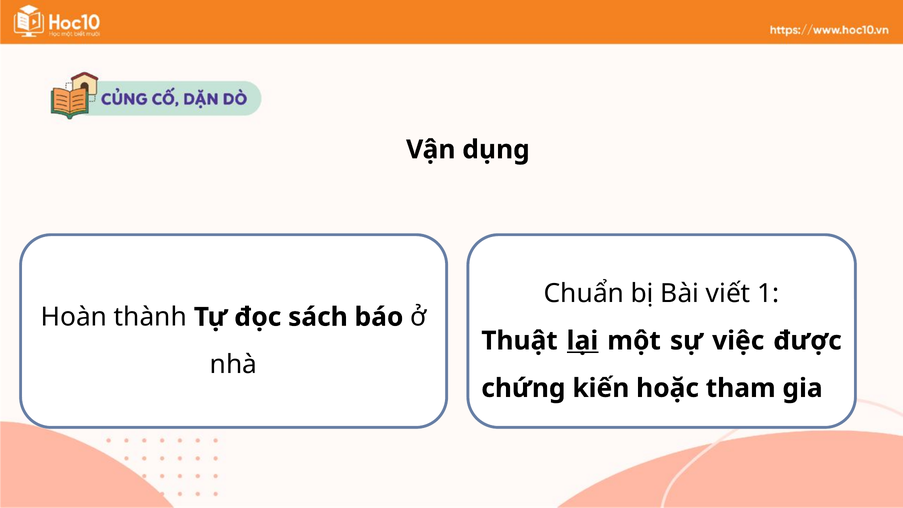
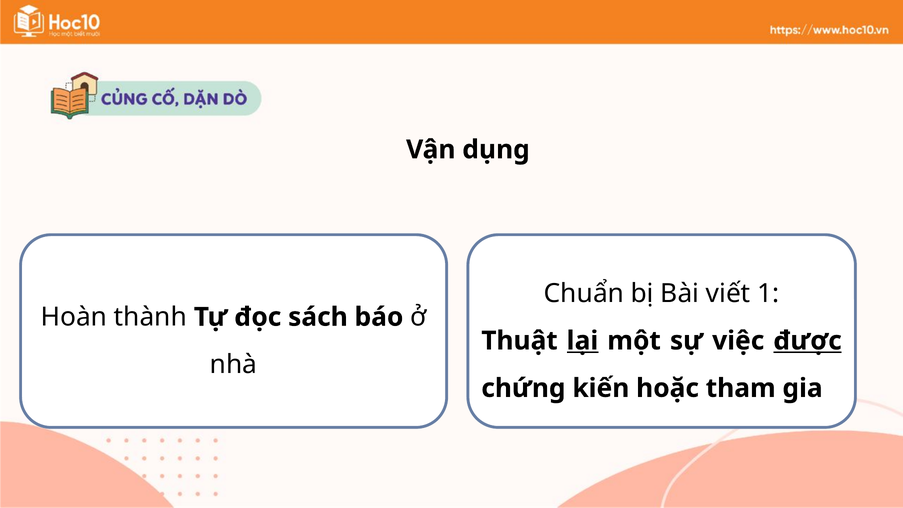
được underline: none -> present (808, 341)
